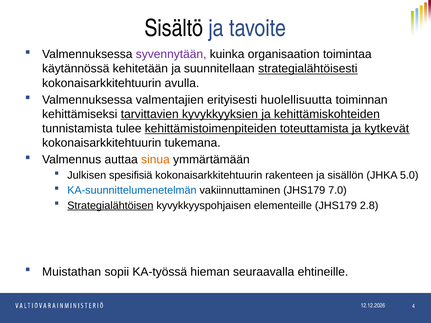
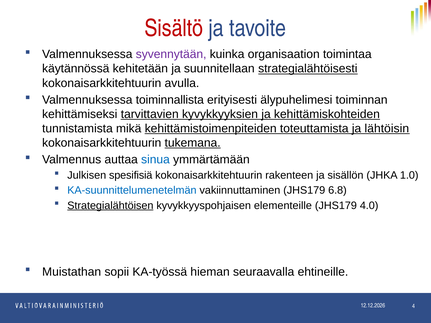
Sisältö colour: black -> red (174, 28)
valmentajien: valmentajien -> toiminnallista (170, 100)
huolellisuutta: huolellisuutta -> älypuhelimesi (296, 100)
tulee: tulee -> mikä (129, 129)
kytkevät: kytkevät -> lähtöisin (387, 129)
tukemana underline: none -> present (193, 143)
sinua colour: orange -> blue (155, 160)
5.0: 5.0 -> 1.0 (409, 175)
7.0: 7.0 -> 6.8 (337, 191)
2.8: 2.8 -> 4.0 (369, 206)
